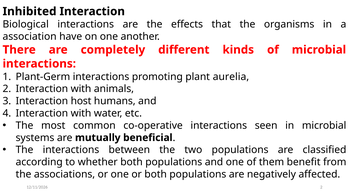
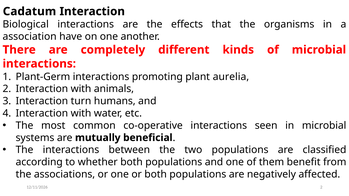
Inhibited: Inhibited -> Cadatum (29, 11)
host: host -> turn (81, 101)
